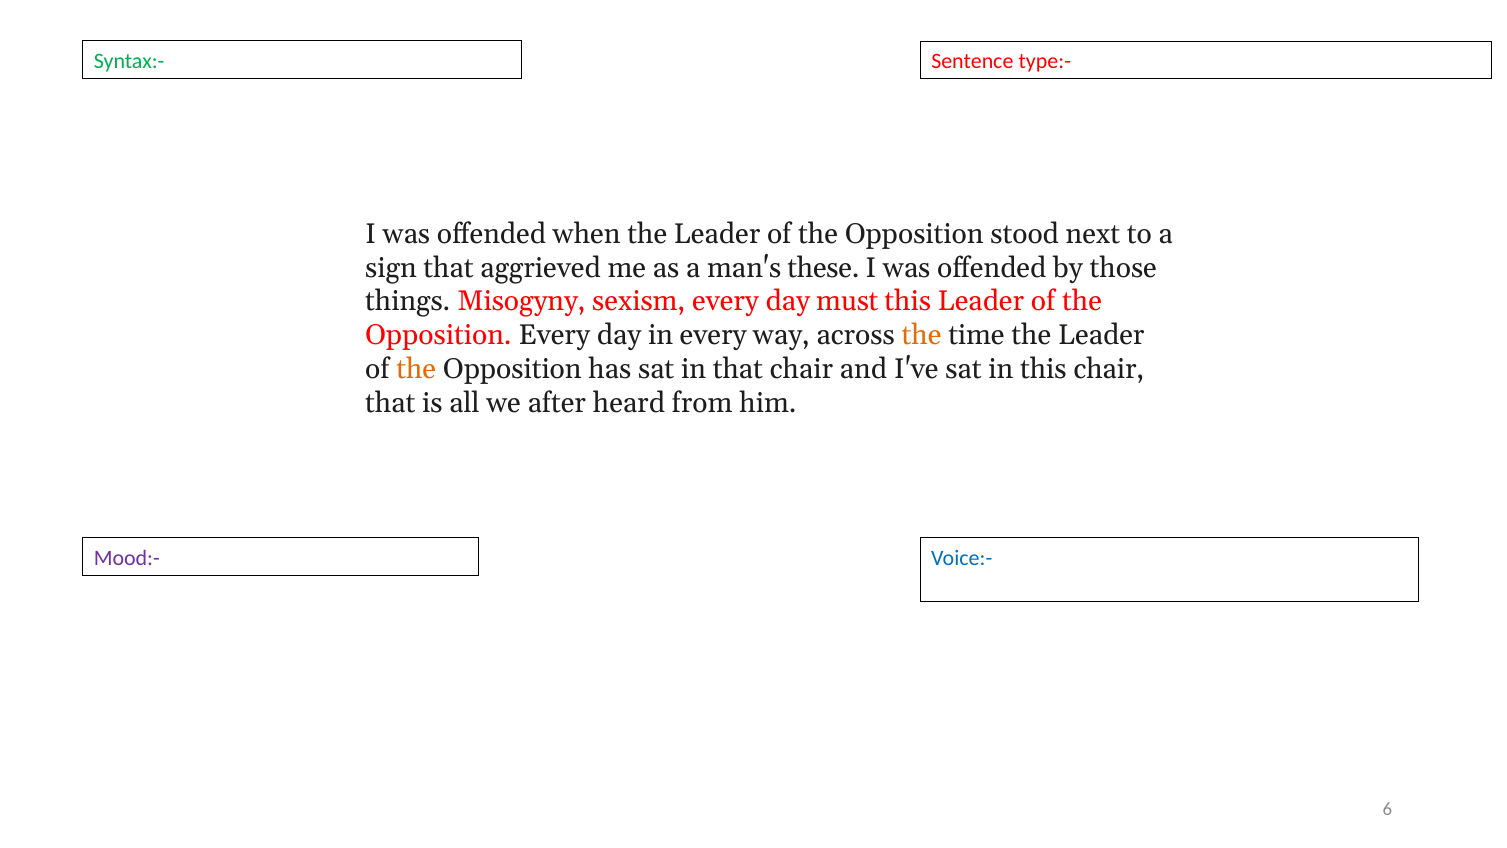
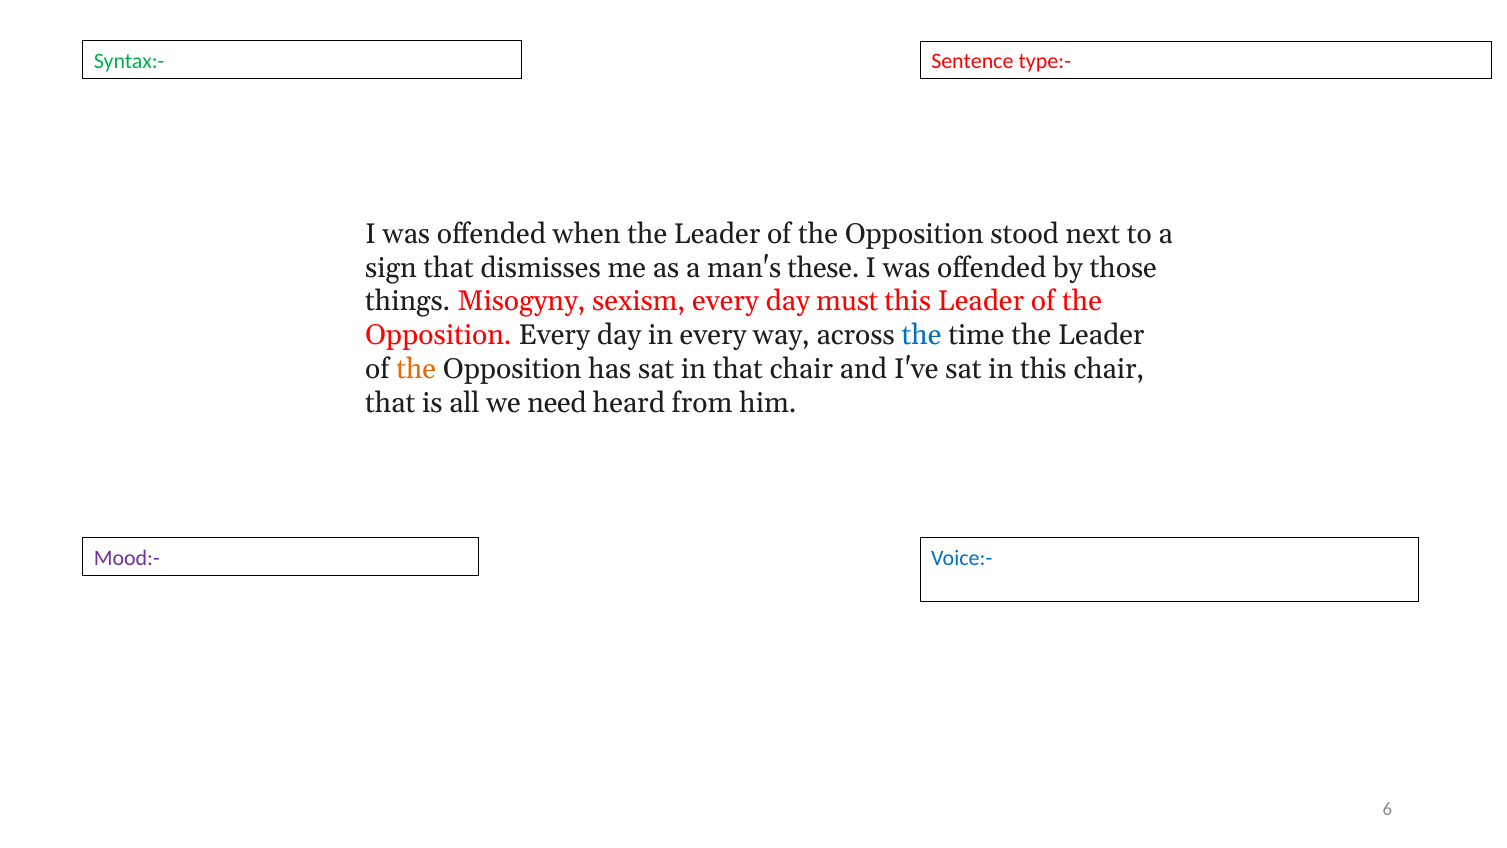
aggrieved: aggrieved -> dismisses (541, 268)
the colour: orange -> blue (922, 335)
after: after -> need (557, 403)
